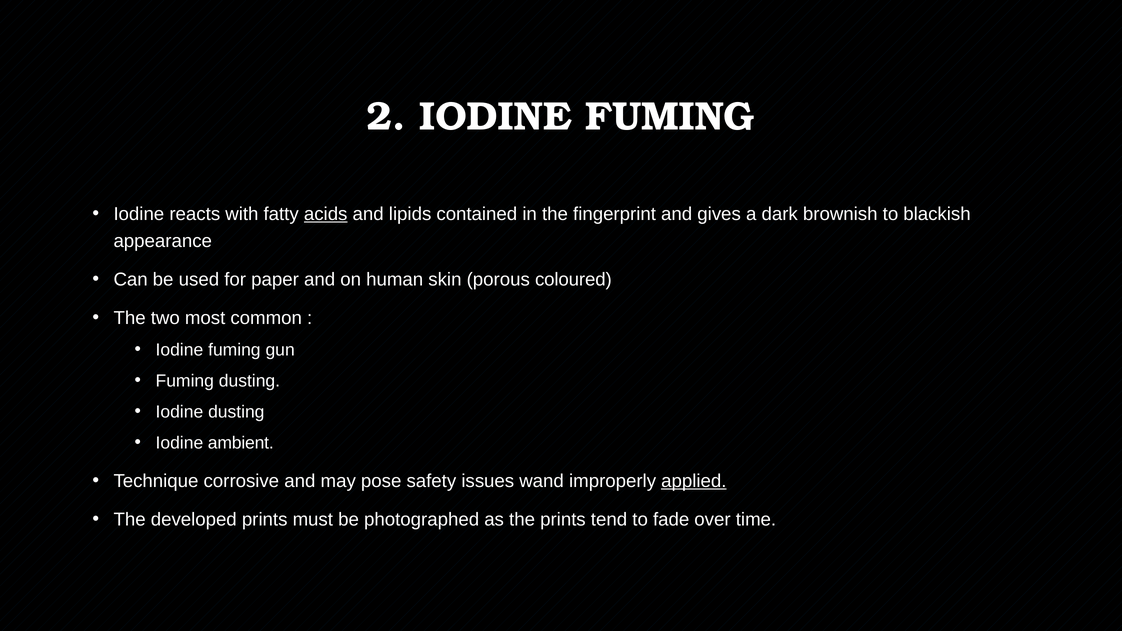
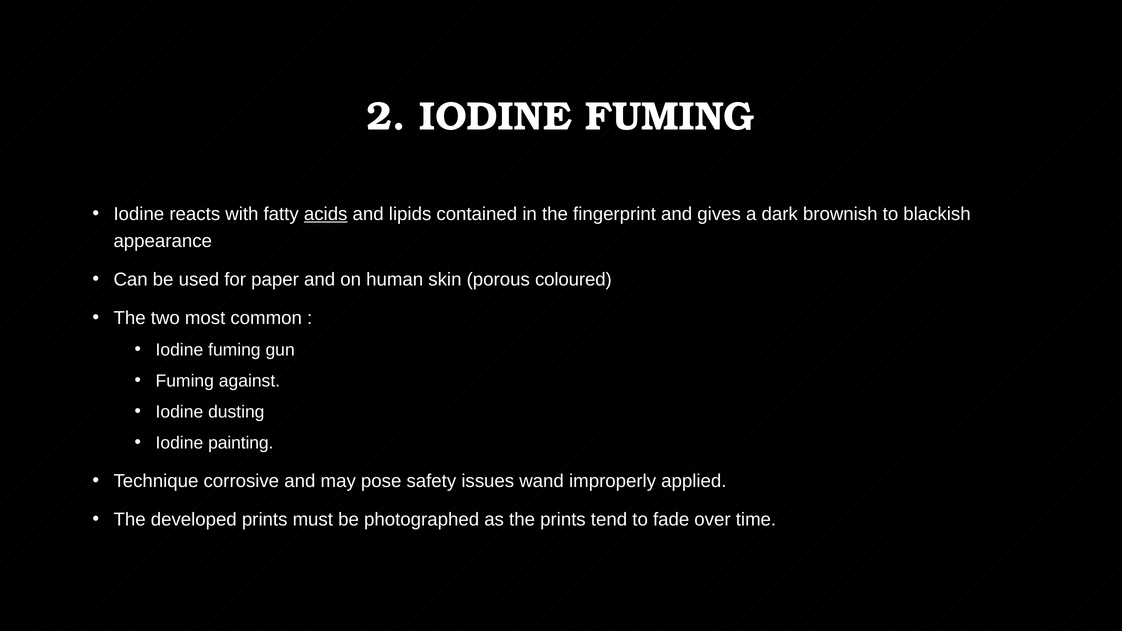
Fuming dusting: dusting -> against (249, 381)
ambient: ambient -> painting (241, 443)
applied underline: present -> none (694, 481)
